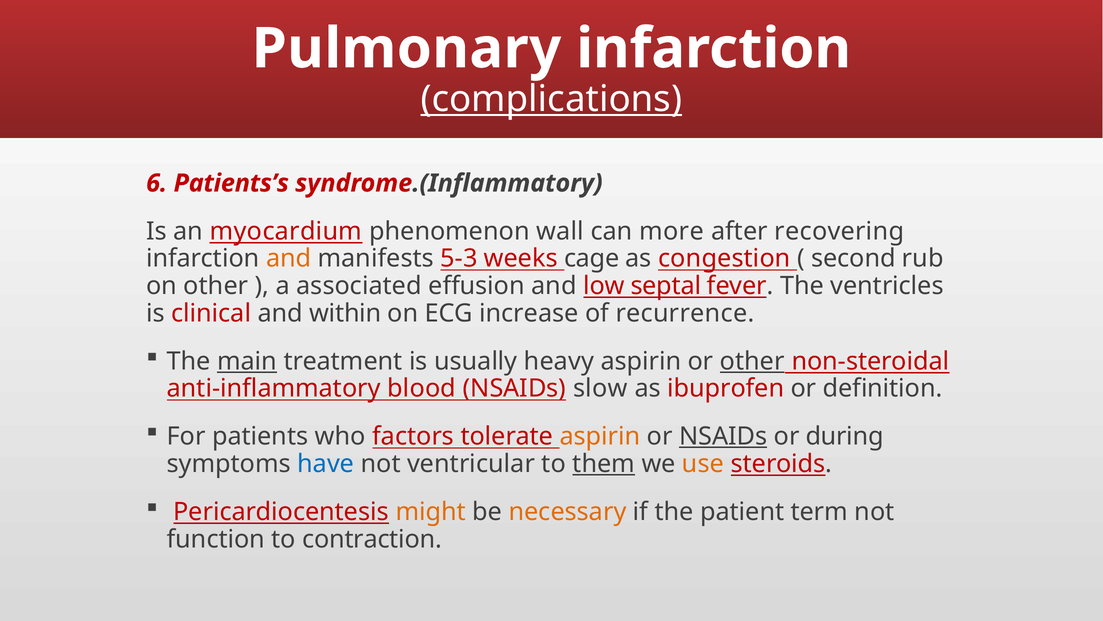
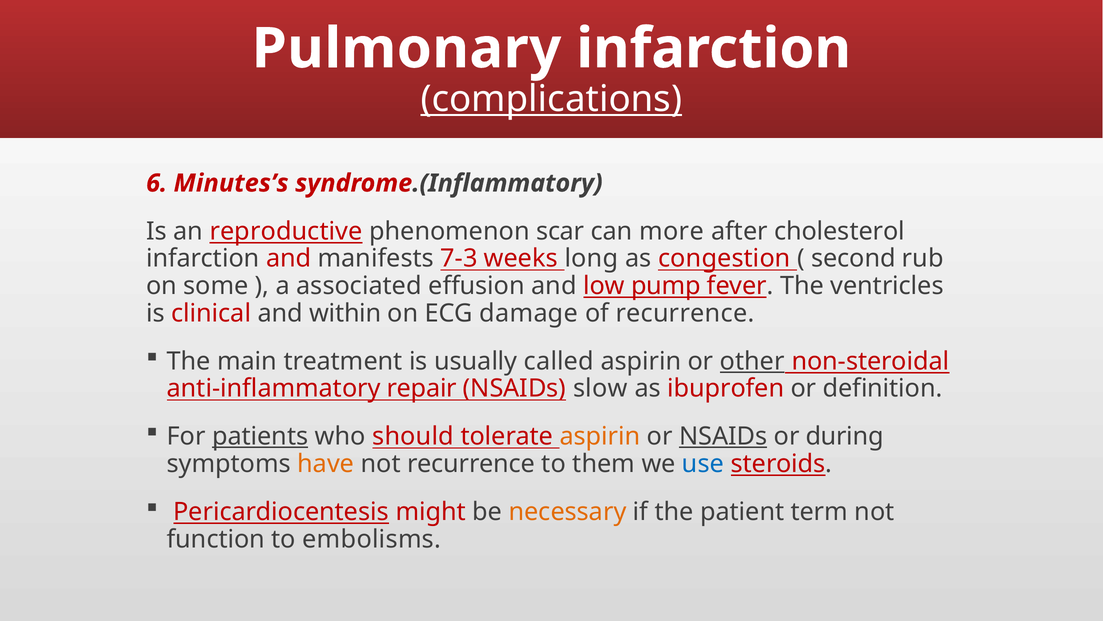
Patients’s: Patients’s -> Minutes’s (231, 183)
myocardium: myocardium -> reproductive (286, 231)
wall: wall -> scar (560, 231)
recovering: recovering -> cholesterol (839, 231)
and colour: orange -> red (289, 258)
5-3: 5-3 -> 7-3 (459, 258)
cage: cage -> long (592, 258)
on other: other -> some (216, 286)
septal: septal -> pump (666, 286)
increase: increase -> damage (529, 313)
main underline: present -> none (247, 361)
heavy: heavy -> called (559, 361)
blood: blood -> repair (422, 388)
patients underline: none -> present (260, 436)
factors: factors -> should (413, 436)
have colour: blue -> orange (326, 463)
not ventricular: ventricular -> recurrence (471, 463)
them underline: present -> none (604, 463)
use colour: orange -> blue (703, 463)
might colour: orange -> red (431, 511)
contraction: contraction -> embolisms (372, 539)
